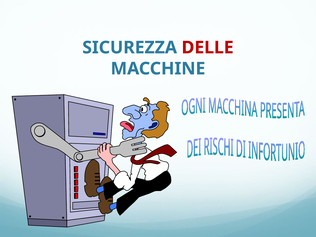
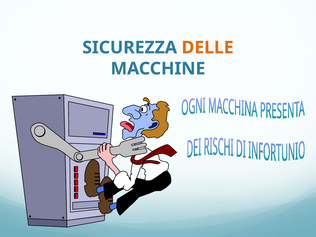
DELLE colour: red -> orange (208, 48)
